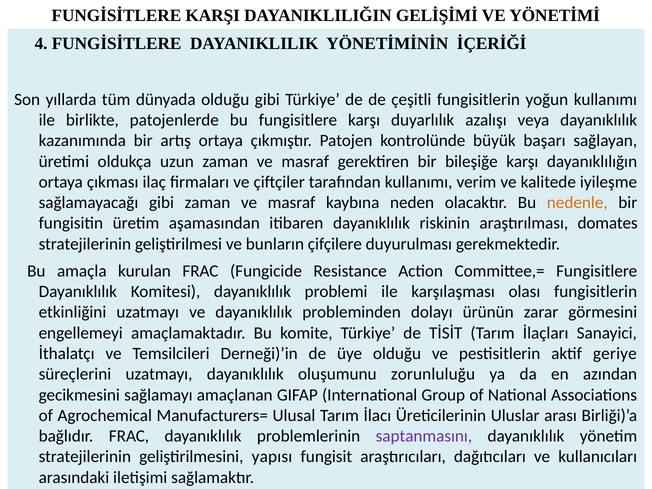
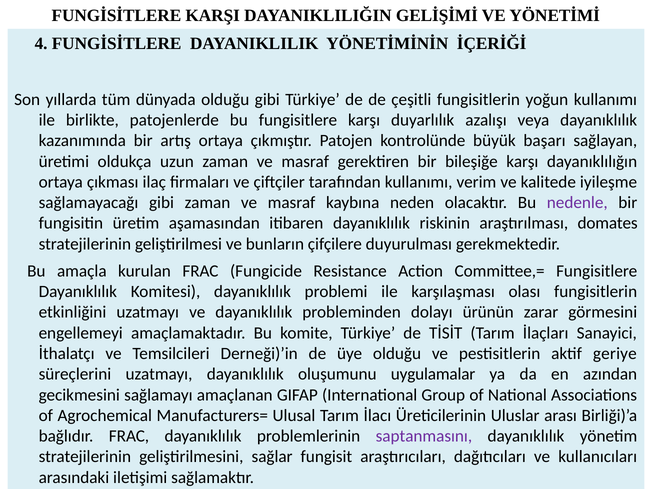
nedenle colour: orange -> purple (577, 203)
zorunluluğu: zorunluluğu -> uygulamalar (433, 374)
yapısı: yapısı -> sağlar (272, 457)
